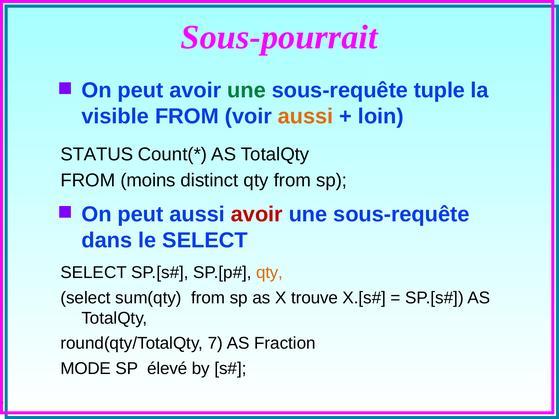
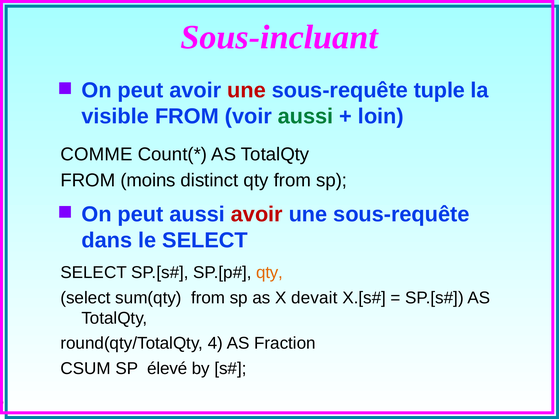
Sous-pourrait: Sous-pourrait -> Sous-incluant (279, 37)
une colour: green -> red (247, 90)
aussi colour: orange -> green (306, 117)
STATUS: STATUS -> COMME (97, 155)
trouve: trouve -> devait (314, 298)
7: 7 -> 4 (215, 344)
MODE: MODE -> CSUM (86, 369)
